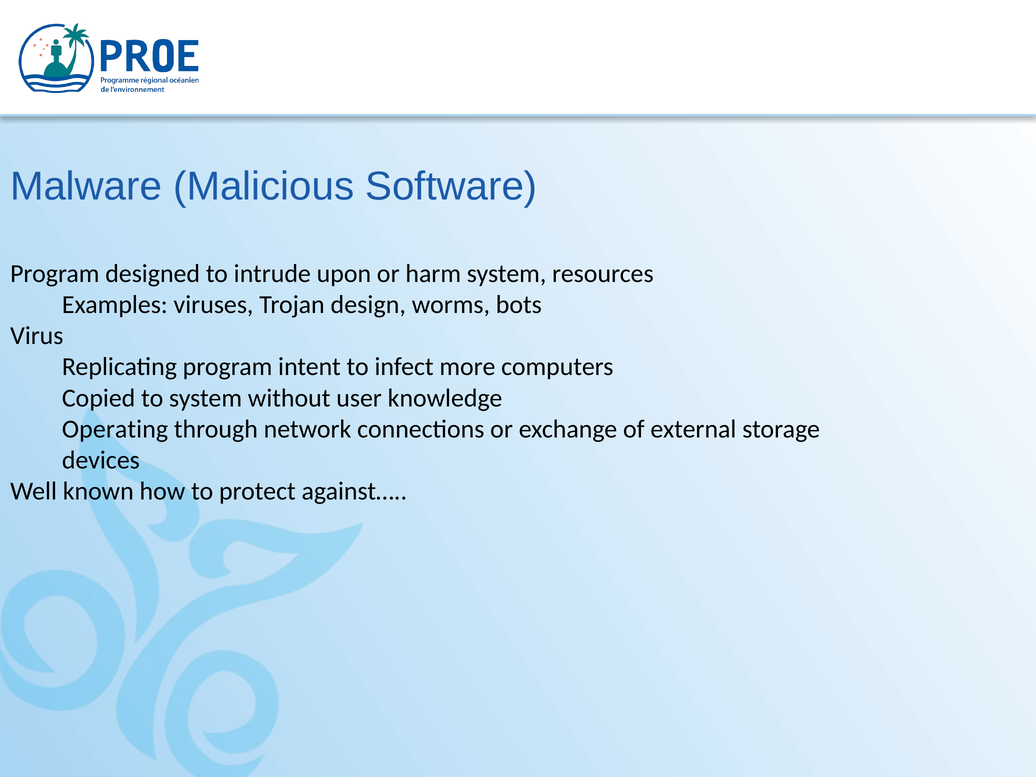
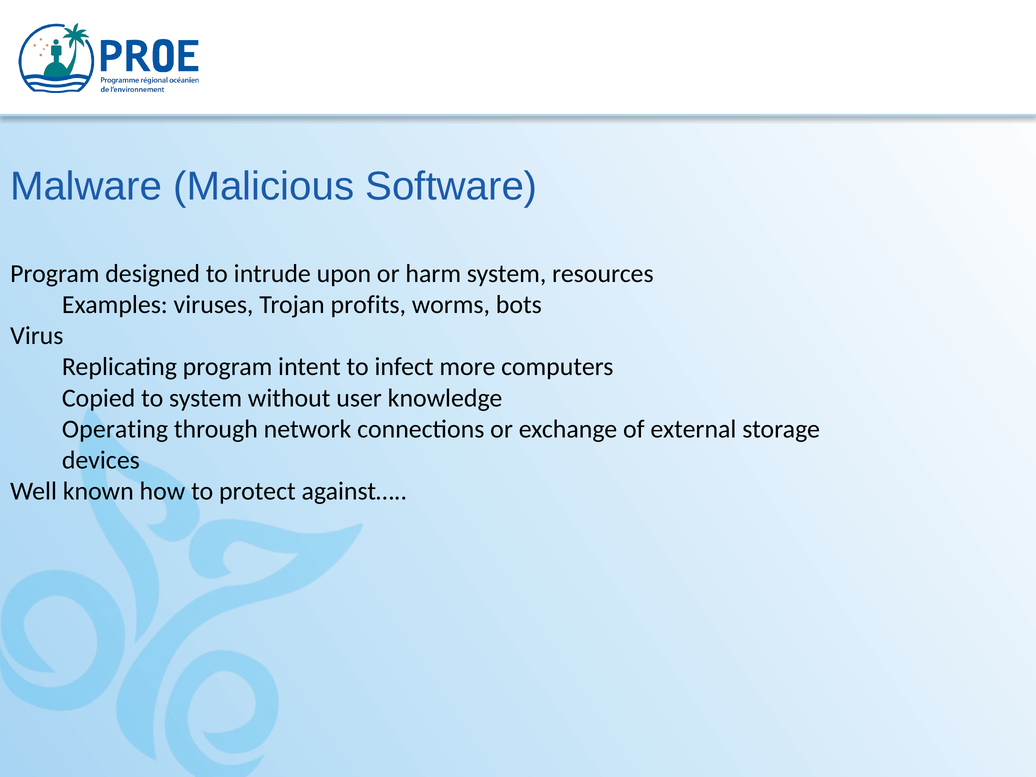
design: design -> profits (368, 305)
